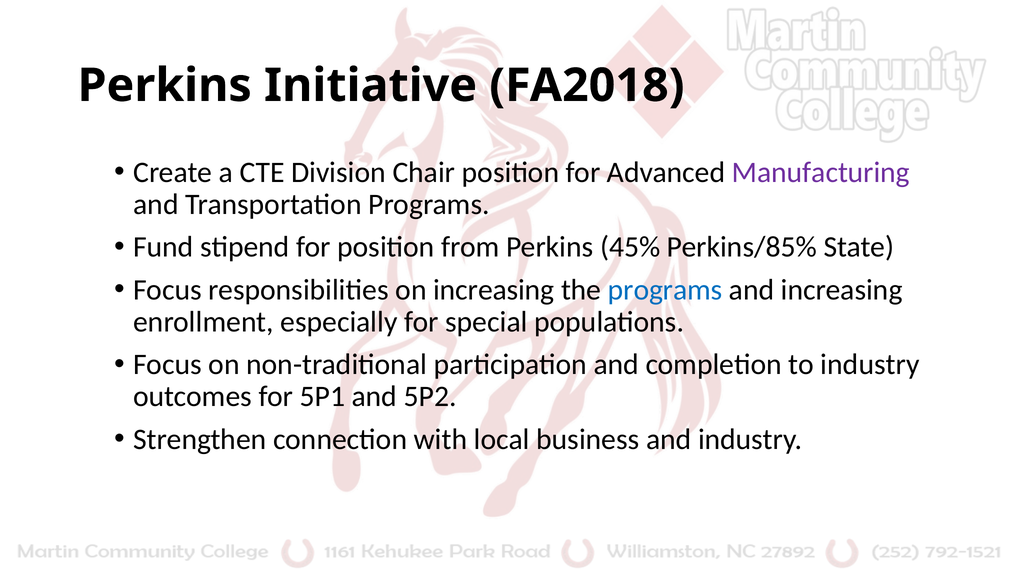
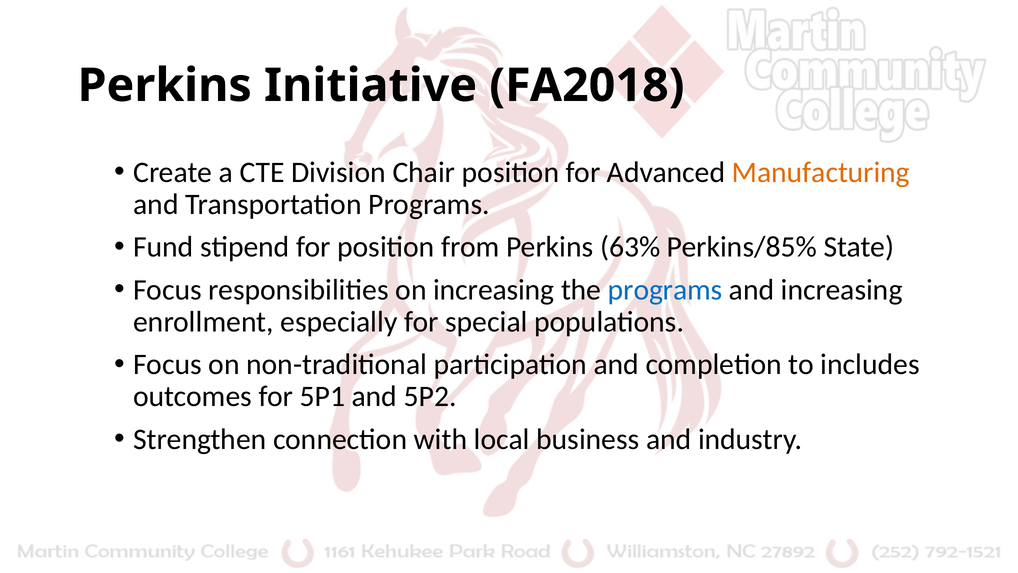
Manufacturing colour: purple -> orange (821, 172)
45%: 45% -> 63% (630, 247)
to industry: industry -> includes (870, 364)
